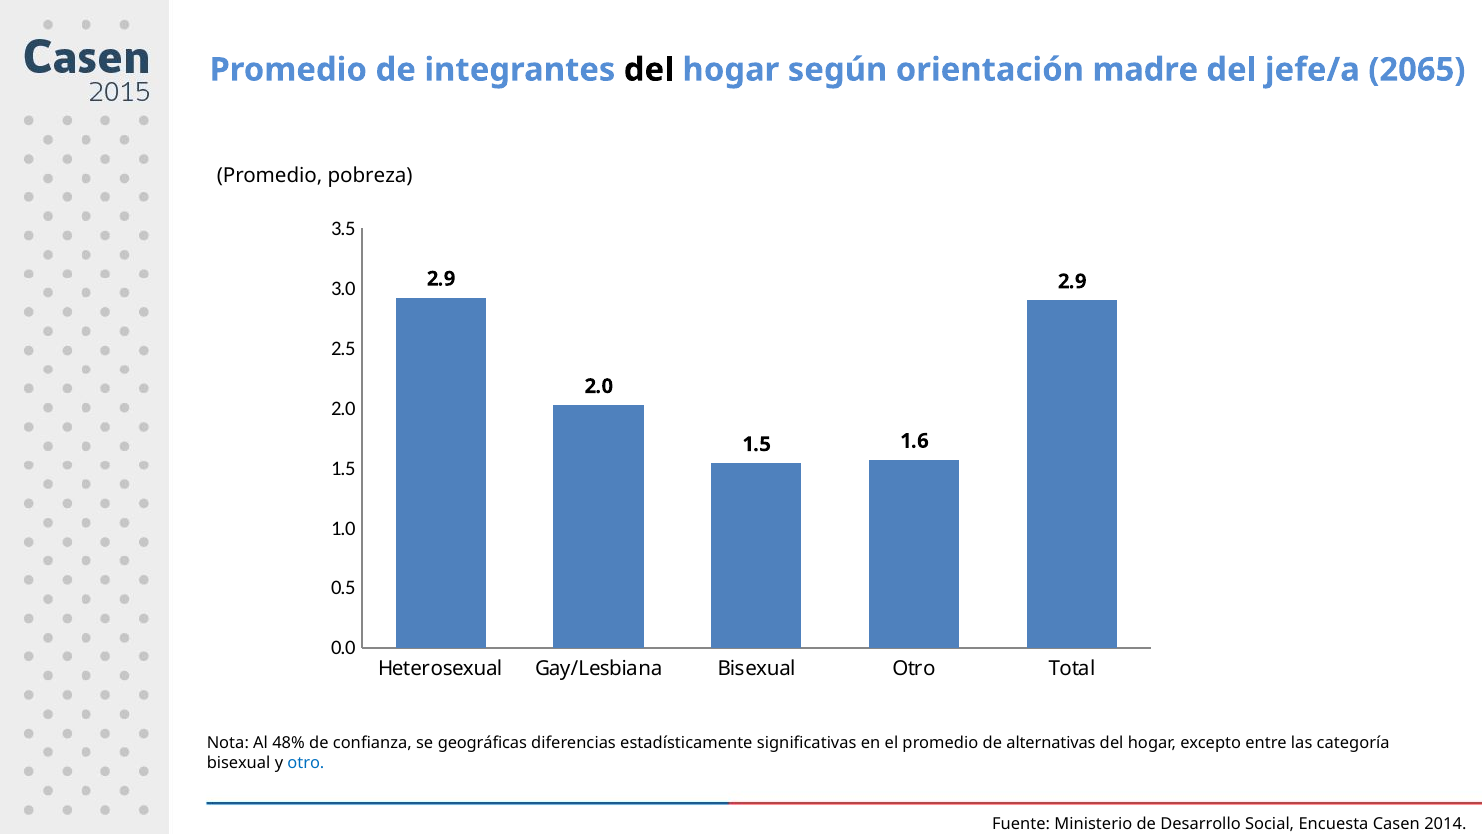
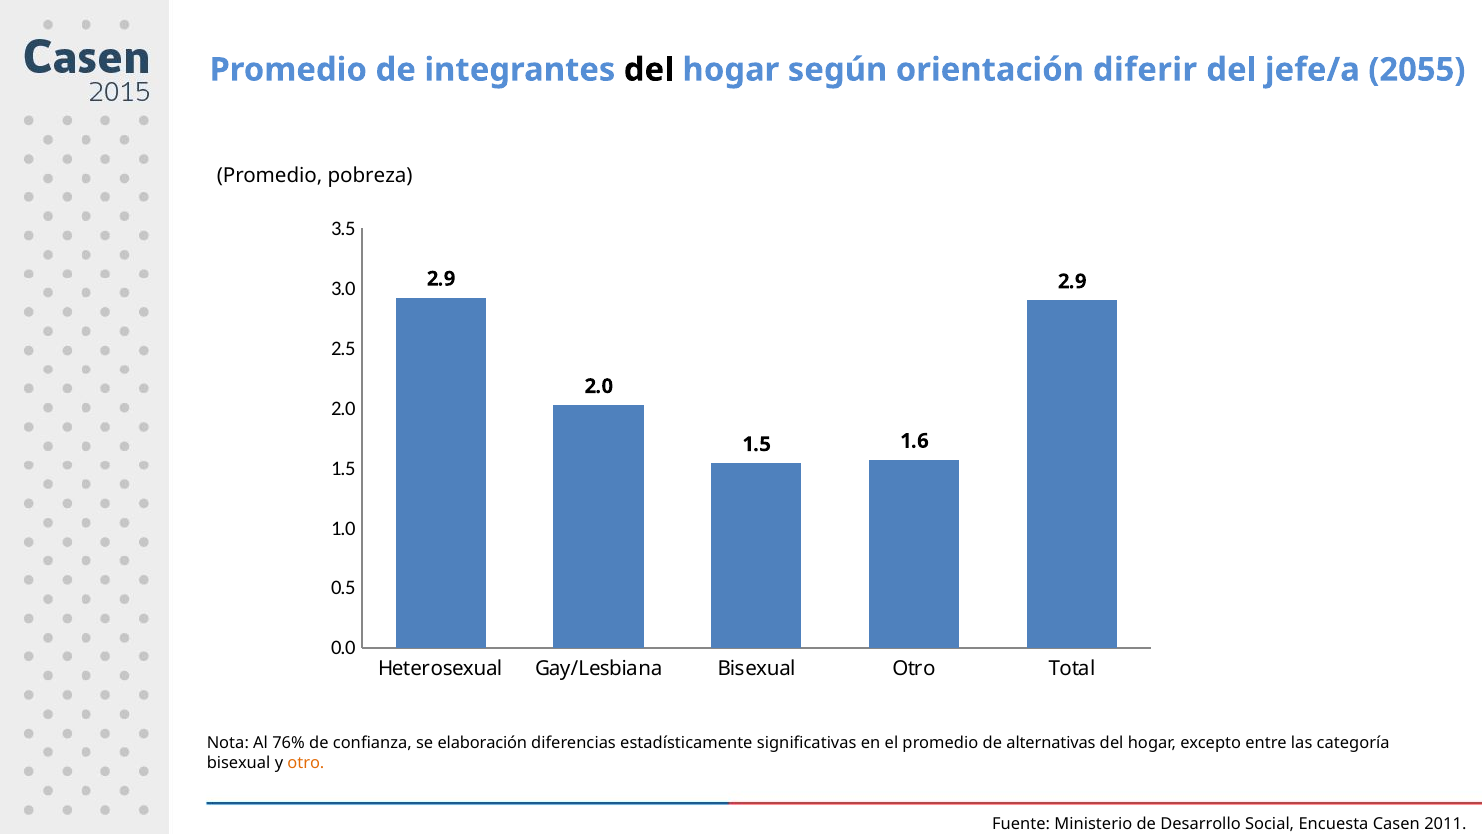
madre: madre -> diferir (1145, 70)
2065: 2065 -> 2055 (1417, 70)
48%: 48% -> 76% (289, 743)
geográficas: geográficas -> elaboración (482, 743)
otro colour: blue -> orange (306, 763)
2014: 2014 -> 2011 (1445, 823)
